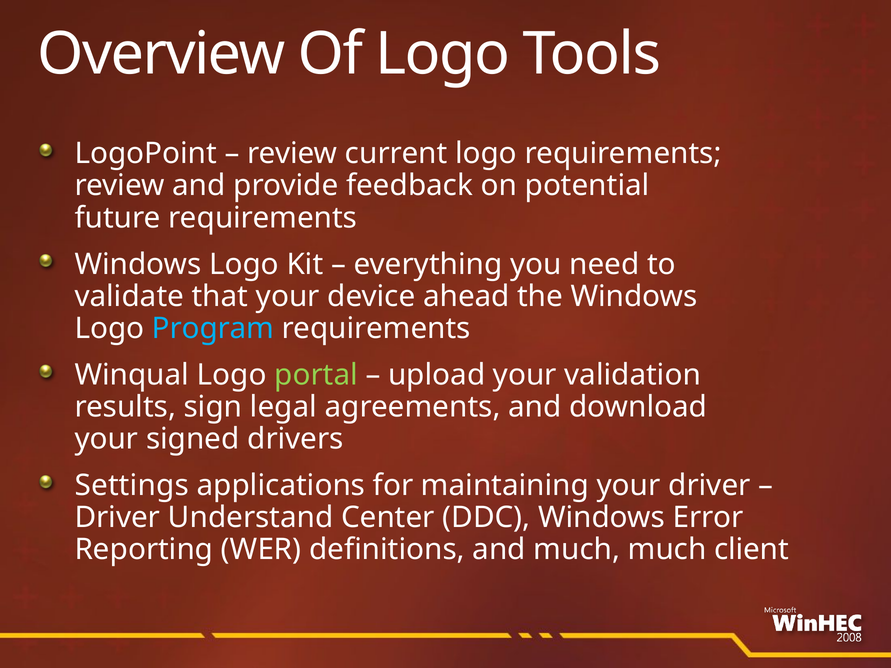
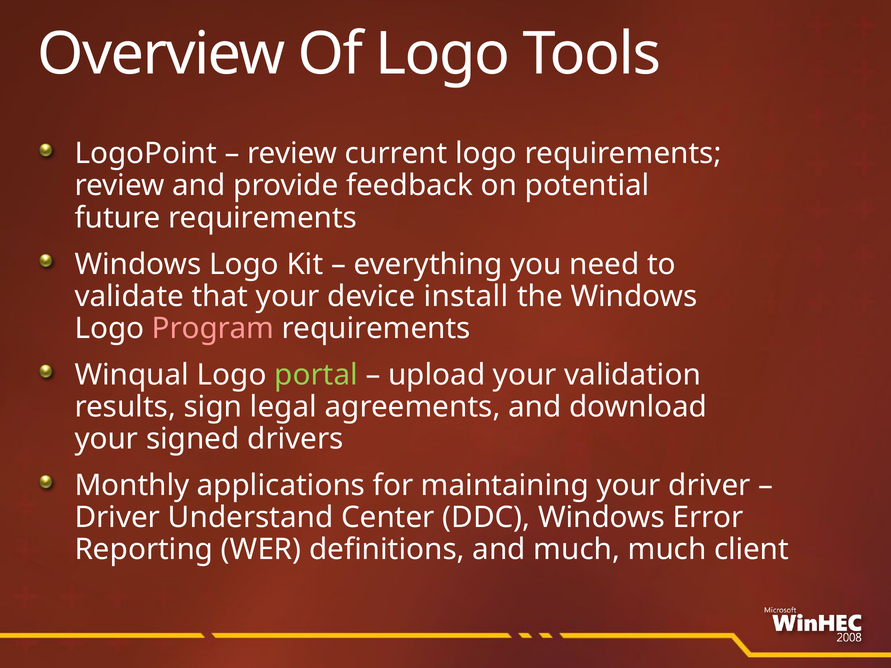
ahead: ahead -> install (466, 296)
Program colour: light blue -> pink (213, 328)
Settings: Settings -> Monthly (132, 486)
